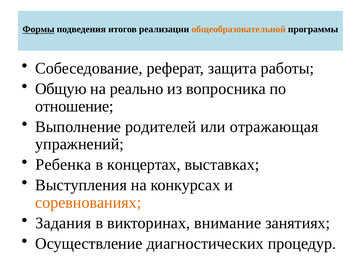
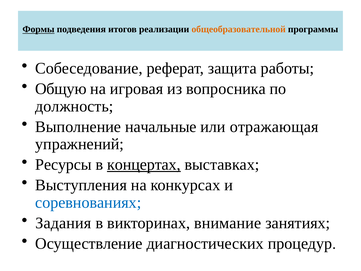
реально: реально -> игровая (137, 89)
отношение: отношение -> должность (74, 106)
родителей: родителей -> начальные (161, 127)
Ребенка: Ребенка -> Ресурсы (63, 165)
концертах underline: none -> present (144, 165)
соревнованиях colour: orange -> blue (88, 202)
